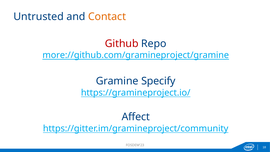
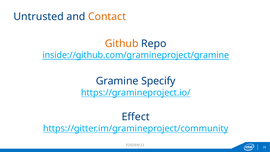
Github colour: red -> orange (122, 44)
more://github.com/gramineproject/gramine: more://github.com/gramineproject/gramine -> inside://github.com/gramineproject/gramine (136, 55)
Affect: Affect -> Effect (136, 117)
